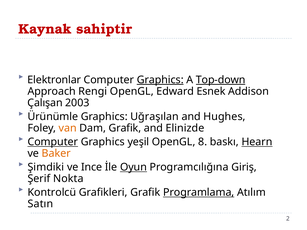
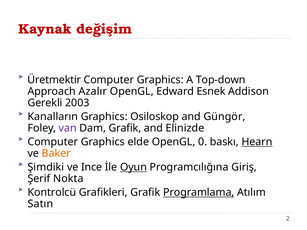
sahiptir: sahiptir -> değişim (104, 29)
Elektronlar: Elektronlar -> Üretmektir (54, 80)
Graphics underline: present -> none (160, 80)
Top-down underline: present -> none (221, 80)
Rengi: Rengi -> Azalır (93, 91)
Çalışan: Çalışan -> Gerekli (45, 103)
Ürünümle: Ürünümle -> Kanalların (53, 117)
Uğraşılan: Uğraşılan -> Osiloskop (155, 117)
Hughes: Hughes -> Güngör (224, 117)
van colour: orange -> purple (68, 128)
Computer underline: present -> none (53, 142)
yeşil: yeşil -> elde (138, 142)
8: 8 -> 0 (203, 142)
